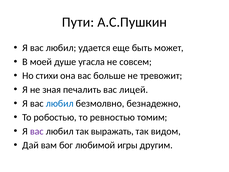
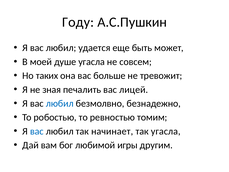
Пути: Пути -> Году (78, 22)
стихи: стихи -> таких (47, 76)
вас colour: purple -> blue (37, 131)
выражать: выражать -> начинает (112, 131)
так видом: видом -> угасла (166, 131)
